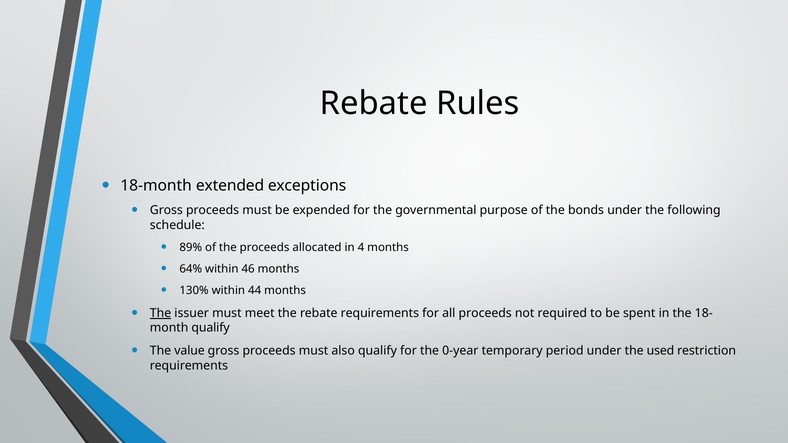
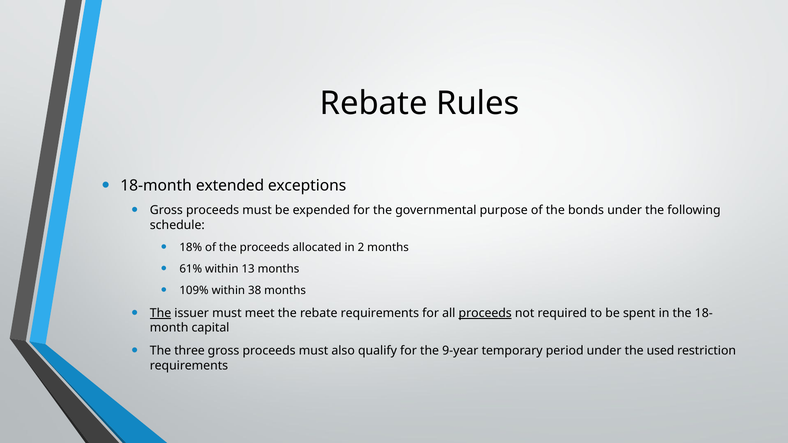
89%: 89% -> 18% (191, 247)
4: 4 -> 2 (361, 247)
64%: 64% -> 61% (191, 269)
46: 46 -> 13 (248, 269)
130%: 130% -> 109% (194, 291)
44: 44 -> 38 (255, 291)
proceeds underline: none -> present (485, 313)
qualify: qualify -> capital (211, 328)
value: value -> three (190, 351)
0-year: 0-year -> 9-year (460, 351)
